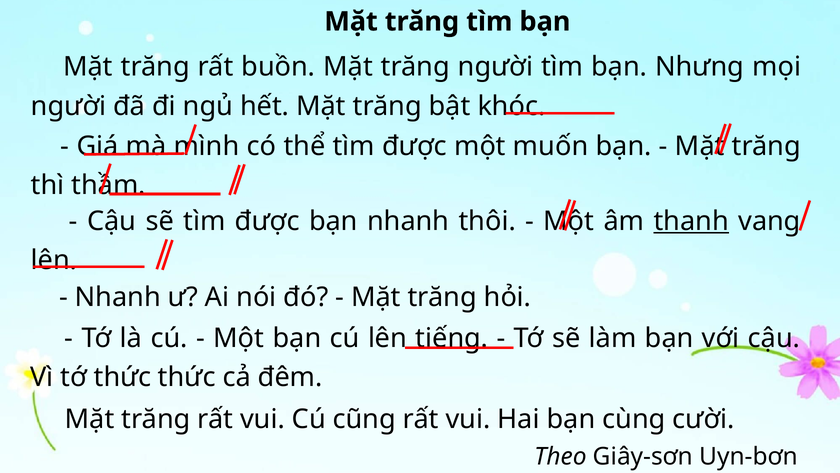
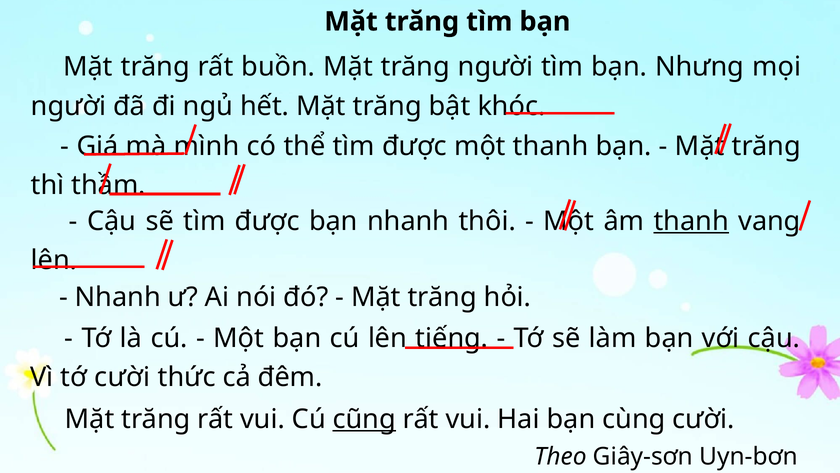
một muốn: muốn -> thanh (551, 146)
tớ thức: thức -> cười (122, 377)
cũng underline: none -> present (364, 419)
